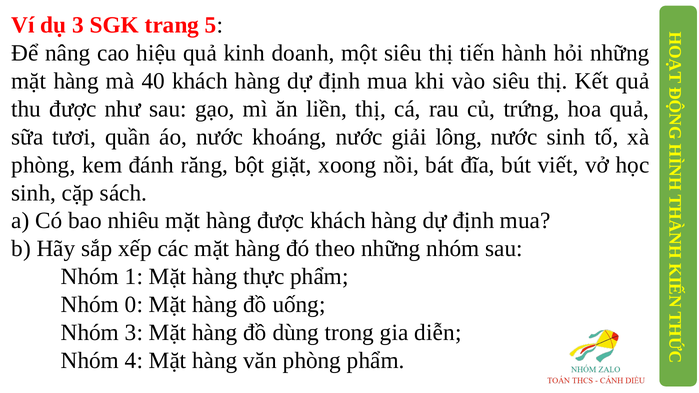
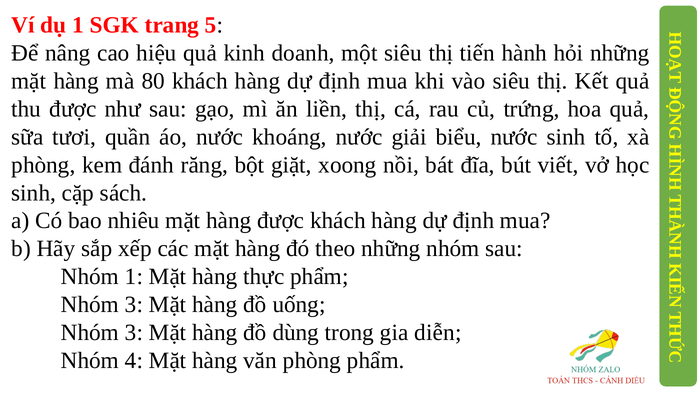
dụ 3: 3 -> 1 (78, 25)
40: 40 -> 80 (153, 81)
lông: lông -> biểu (459, 137)
0: 0 -> 3 (134, 305)
